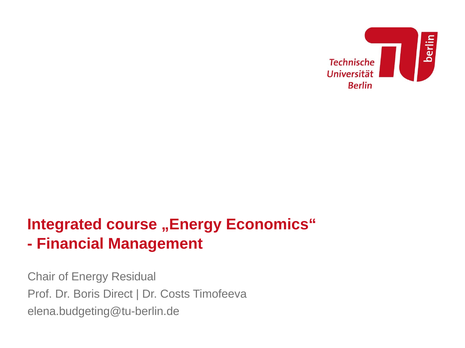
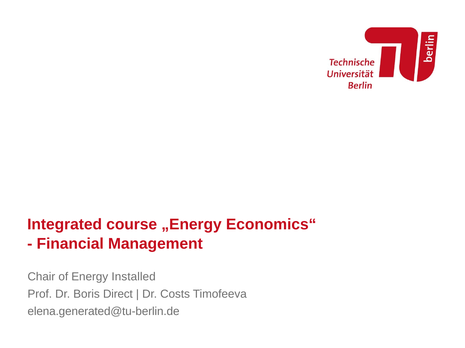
Residual: Residual -> Installed (134, 277)
elena.budgeting@tu-berlin.de: elena.budgeting@tu-berlin.de -> elena.generated@tu-berlin.de (103, 312)
